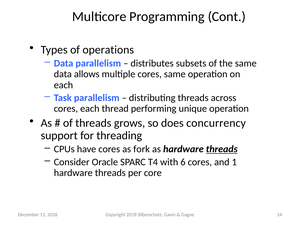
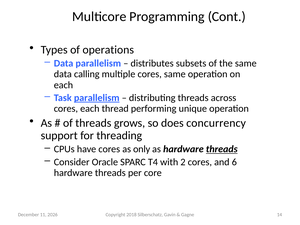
allows: allows -> calling (87, 74)
parallelism underline: none -> present (97, 98)
fork: fork -> only (142, 149)
6: 6 -> 2 (183, 162)
1: 1 -> 6 (234, 162)
